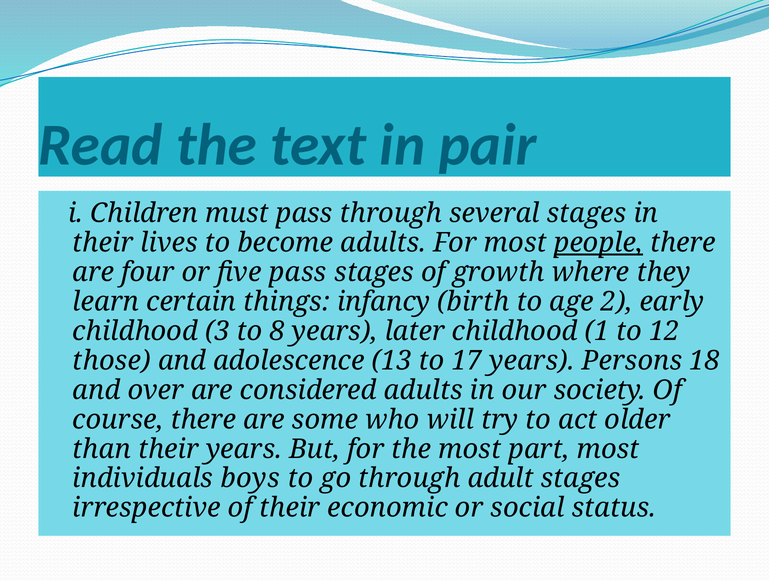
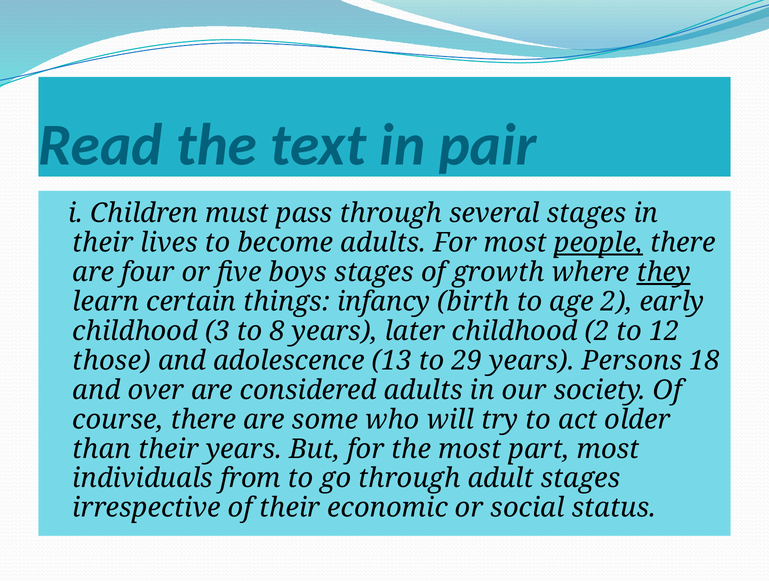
five pass: pass -> boys (298, 272)
they underline: none -> present (664, 272)
childhood 1: 1 -> 2 (597, 331)
17: 17 -> 29 (467, 361)
boys: boys -> from (251, 479)
